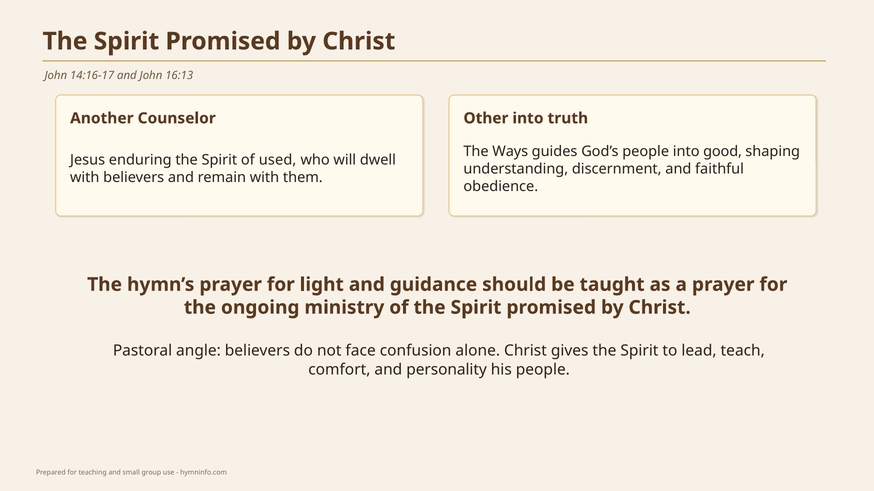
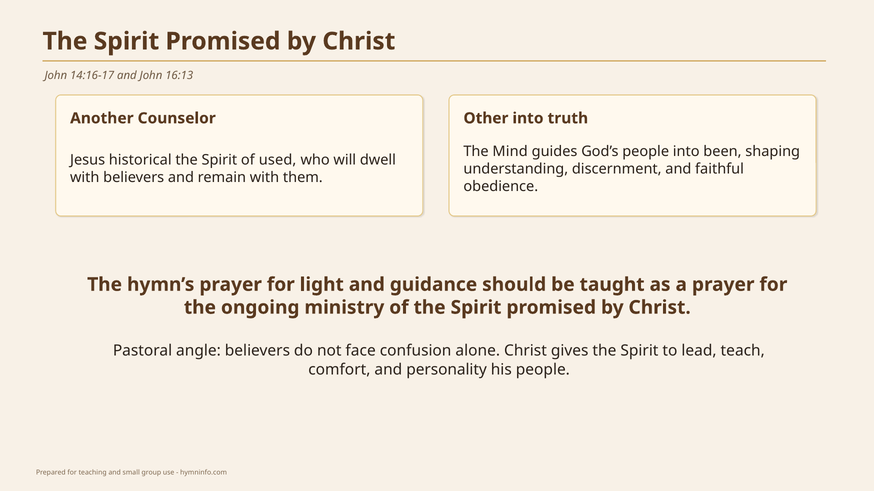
Ways: Ways -> Mind (510, 152)
good: good -> been (722, 152)
enduring: enduring -> historical (140, 160)
